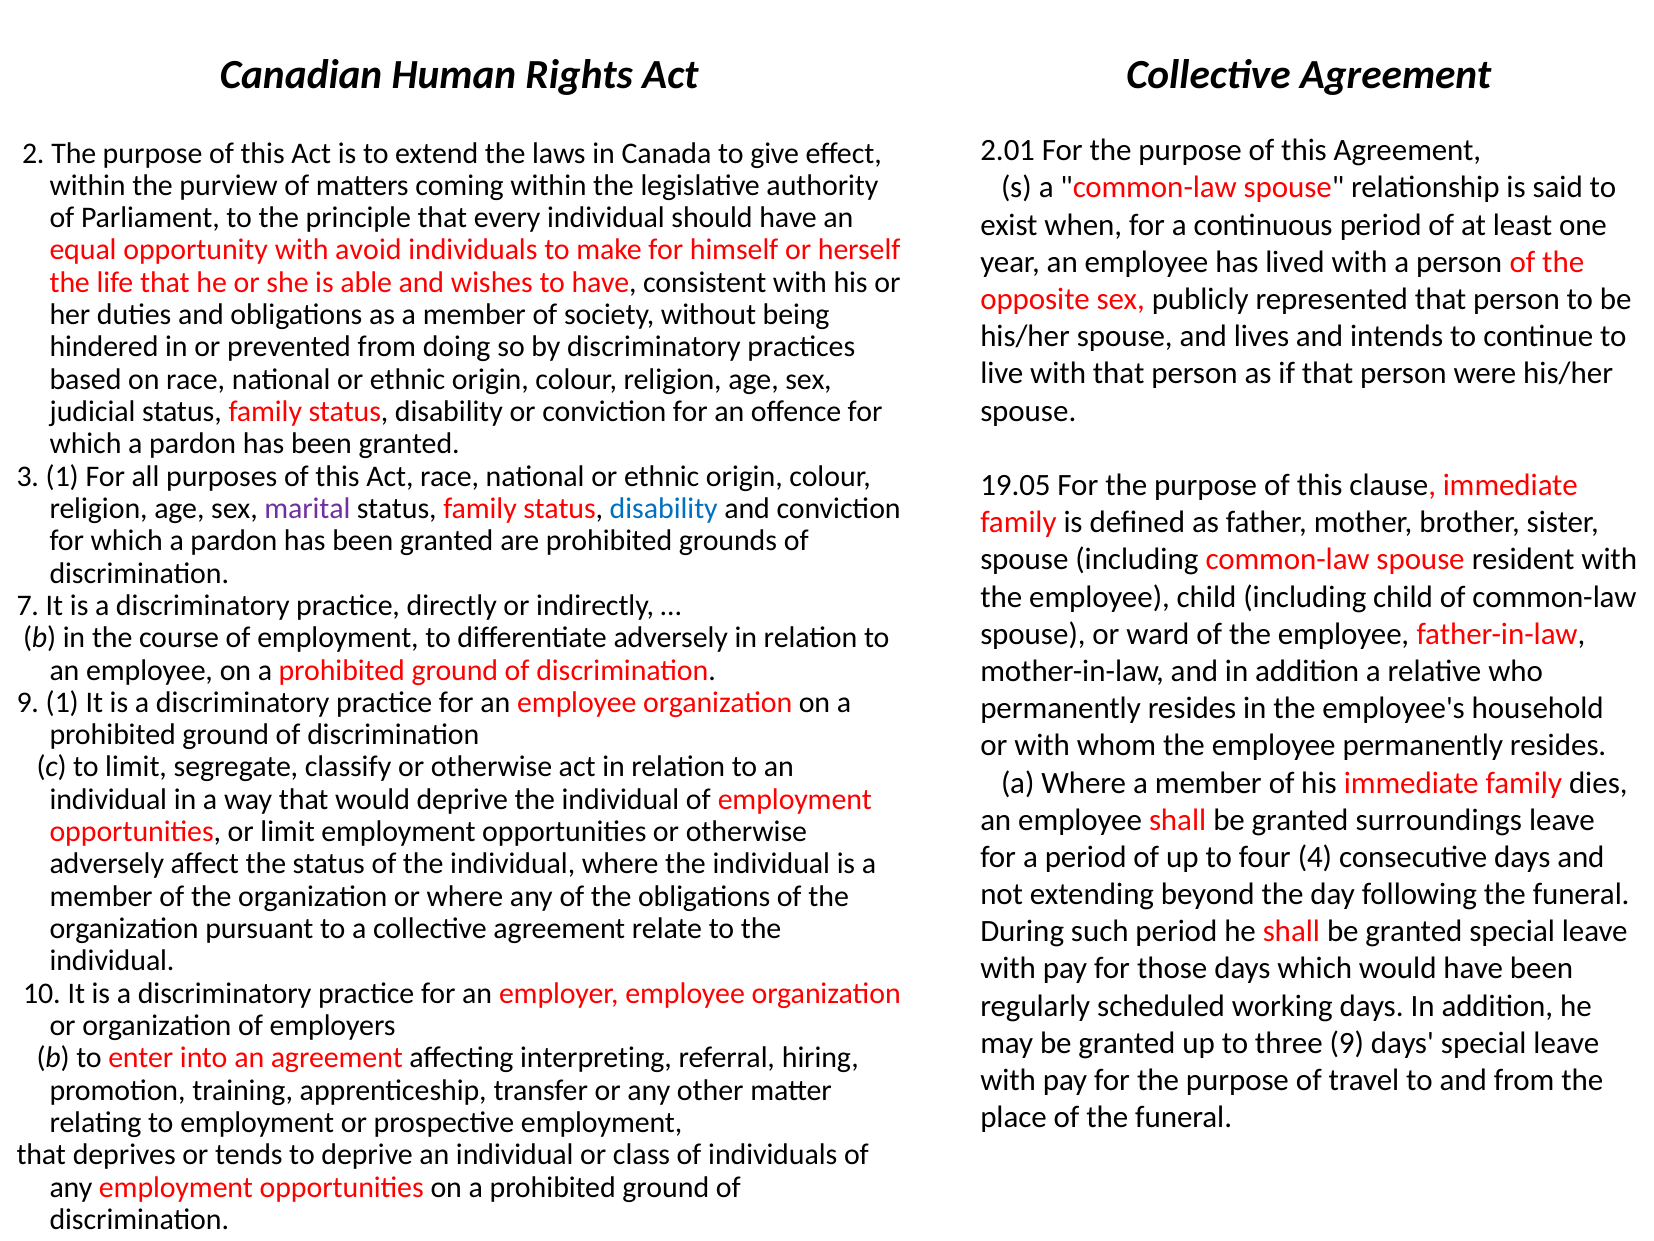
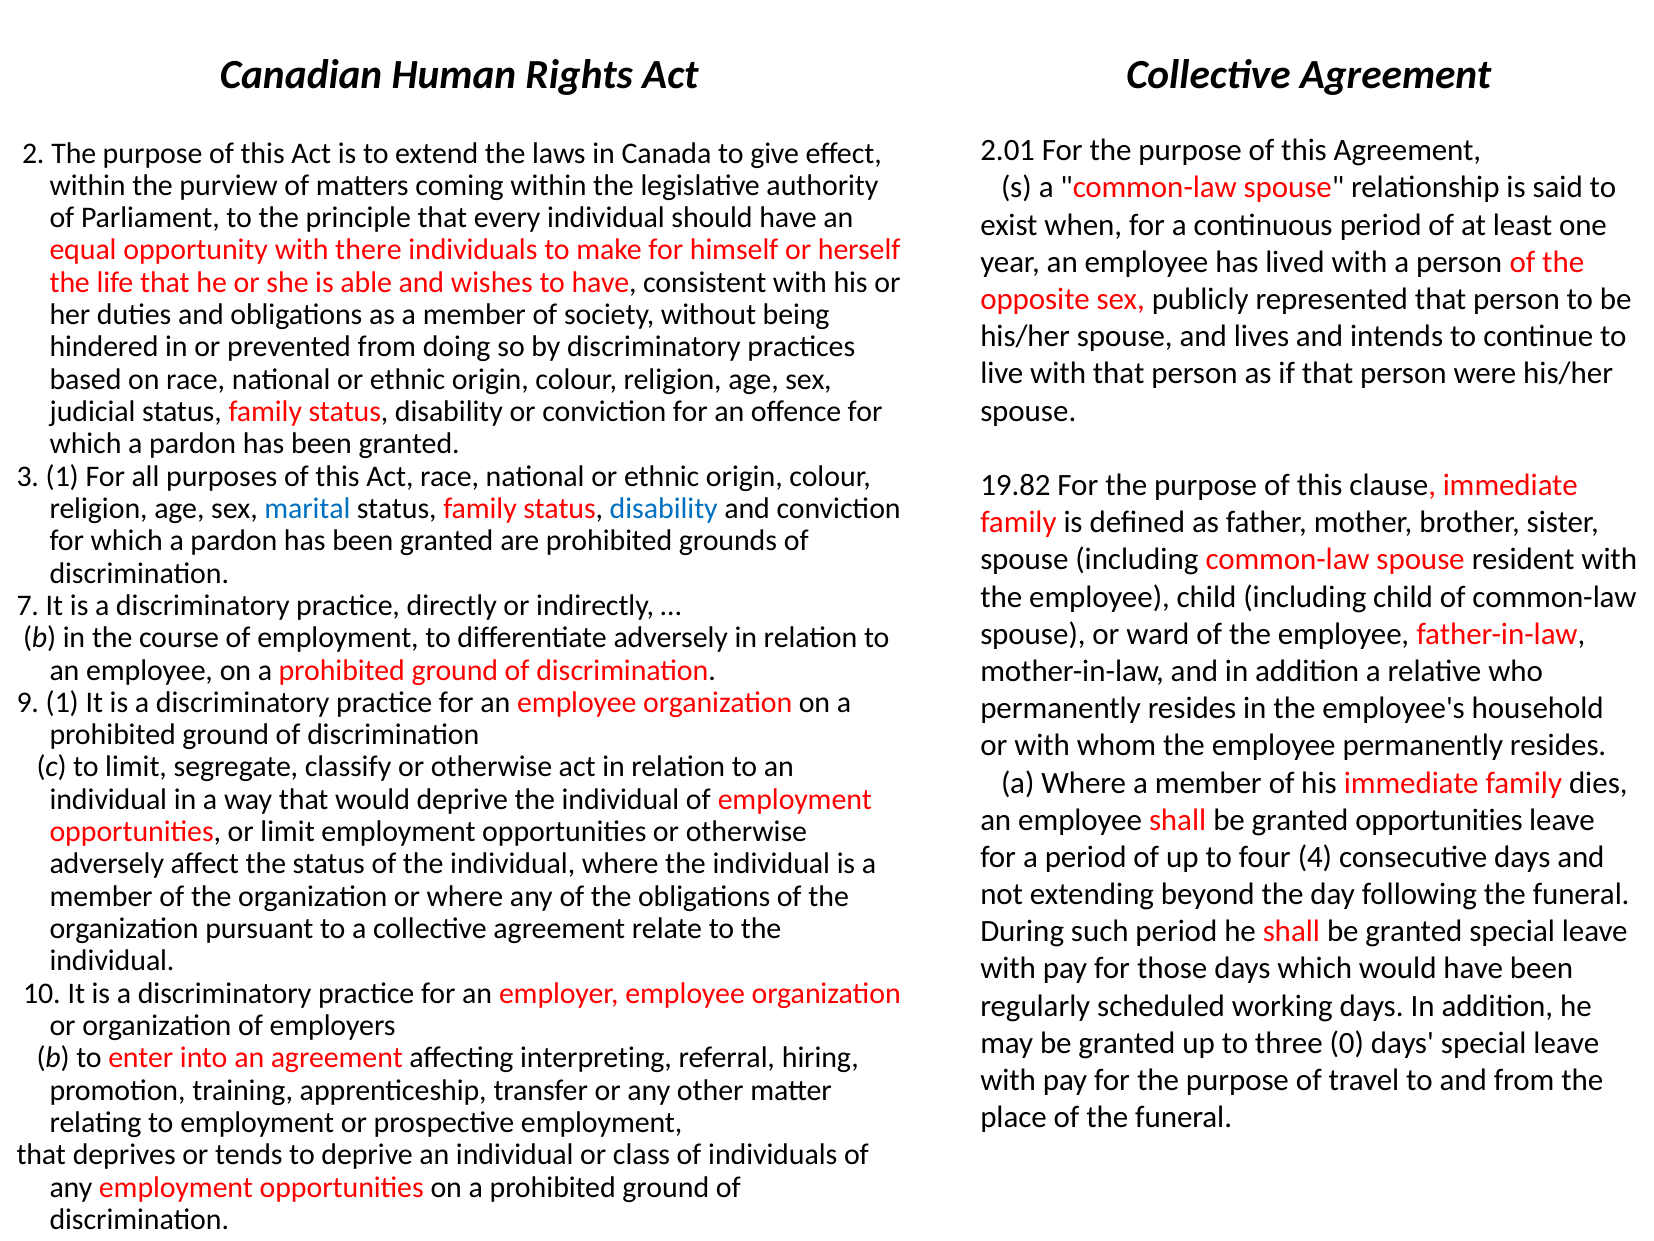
avoid: avoid -> there (368, 250)
19.05: 19.05 -> 19.82 (1016, 485)
marital colour: purple -> blue (307, 508)
granted surroundings: surroundings -> opportunities (1439, 820)
three 9: 9 -> 0 (1347, 1043)
